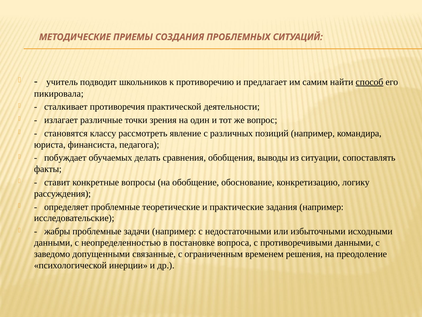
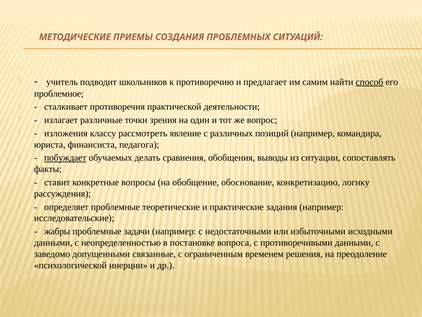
пикировала: пикировала -> проблемное (59, 93)
становятся: становятся -> изложения (66, 133)
побуждает underline: none -> present (65, 158)
